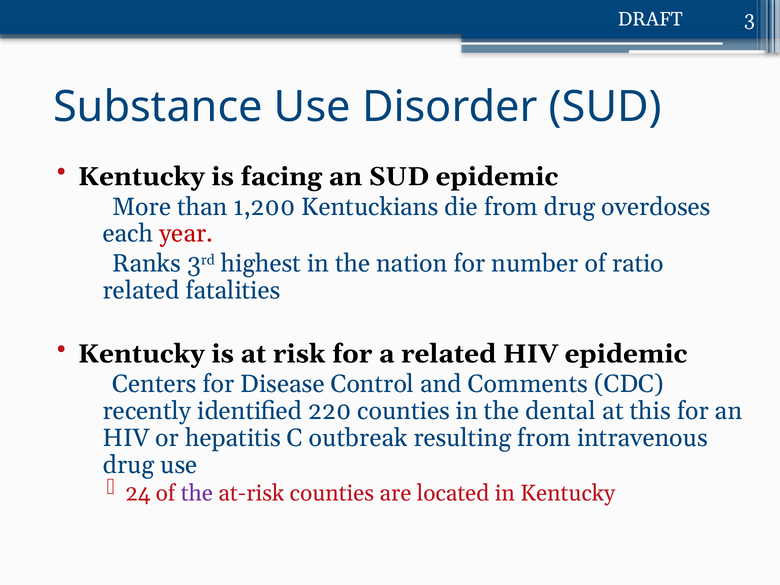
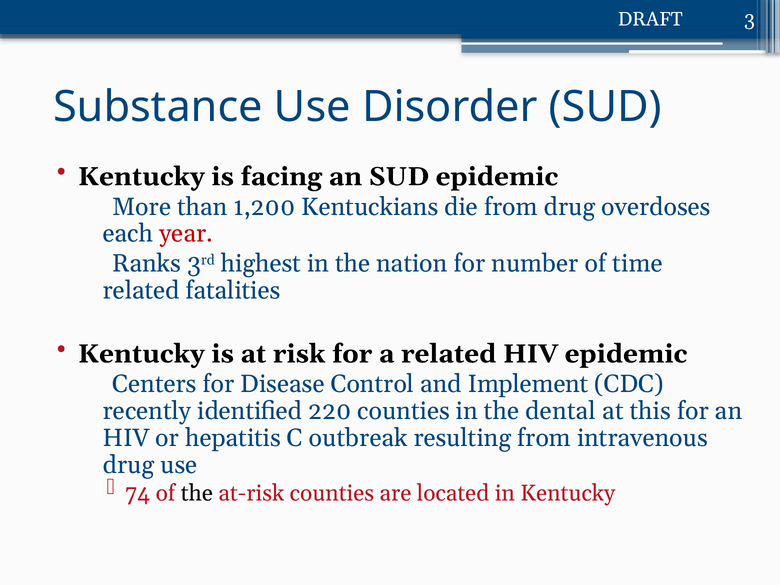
ratio: ratio -> time (638, 264)
Comments: Comments -> Implement (528, 384)
24: 24 -> 74 (138, 493)
the colour: purple -> black (197, 493)
